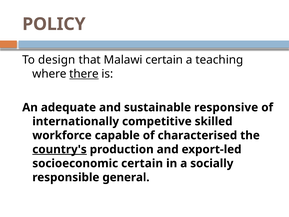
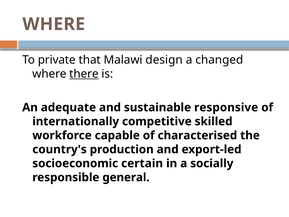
POLICY: POLICY -> WHERE (54, 24)
design: design -> private (57, 60)
Malawi certain: certain -> design (164, 60)
teaching: teaching -> changed (219, 60)
country's underline: present -> none (60, 149)
